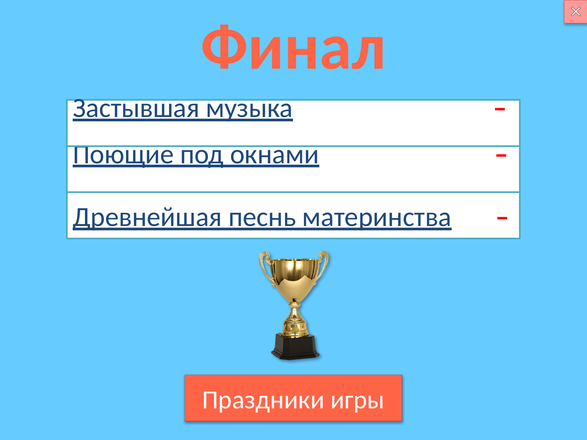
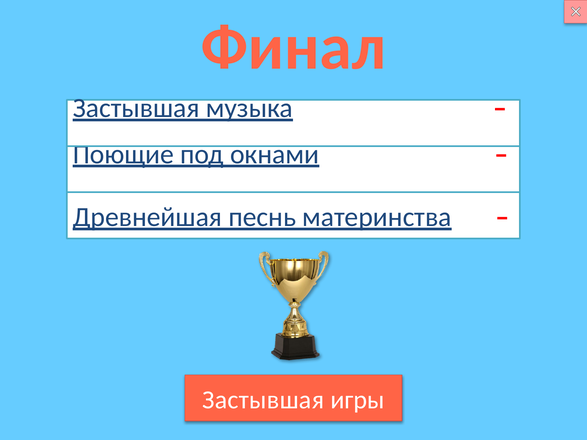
Праздники: Праздники -> Застывшая (263, 400)
